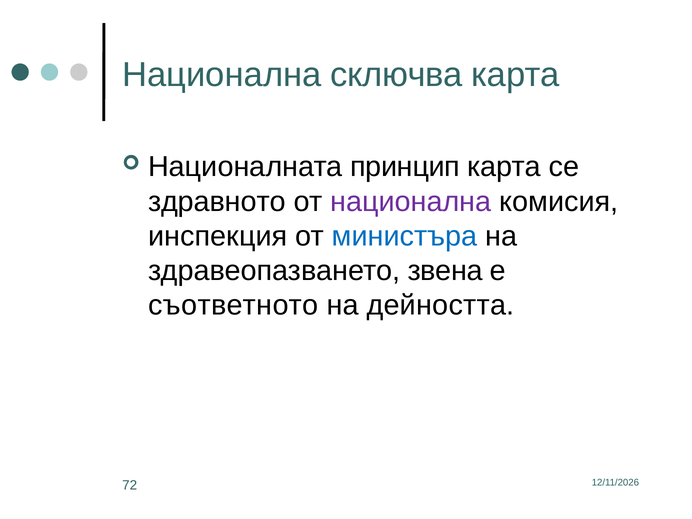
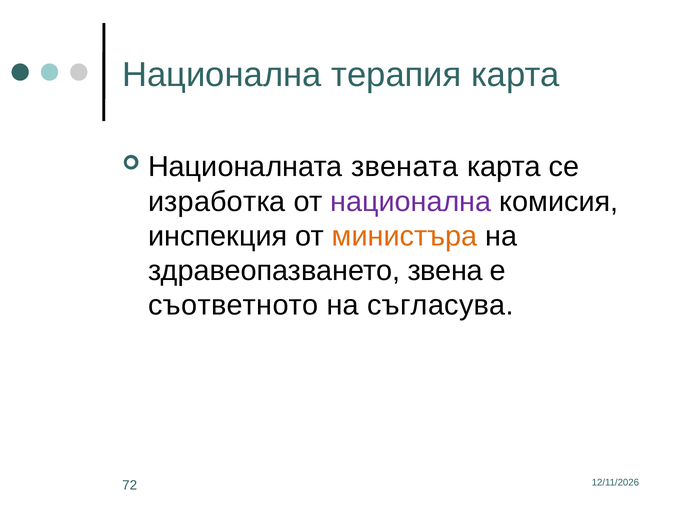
сключва: сключва -> терапия (396, 75)
принцип: принцип -> звената (405, 167)
здравното: здравното -> изработка (217, 202)
министъра colour: blue -> orange (405, 236)
дейността: дейността -> съгласува (440, 305)
